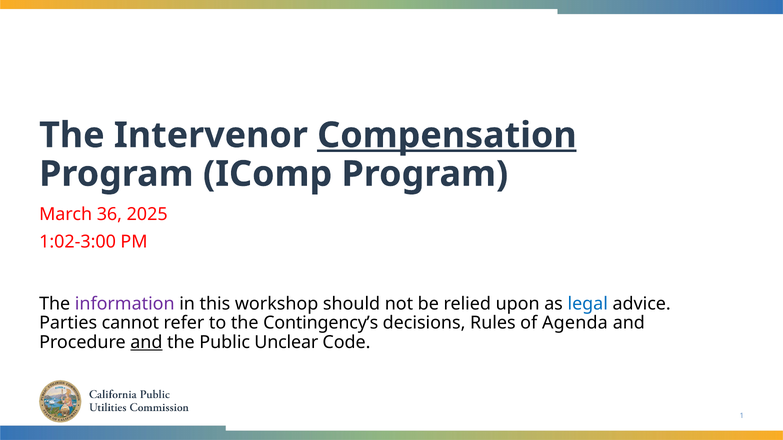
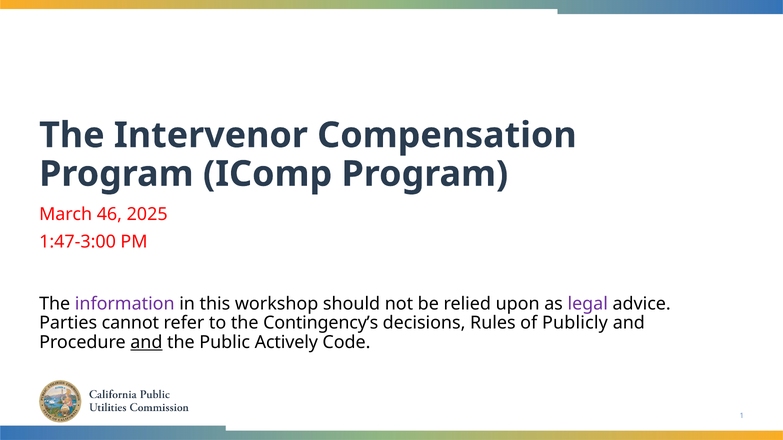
Compensation underline: present -> none (447, 135)
36: 36 -> 46 (109, 214)
1:02-3:00: 1:02-3:00 -> 1:47-3:00 (78, 242)
legal colour: blue -> purple (588, 304)
Agenda: Agenda -> Publicly (575, 323)
Unclear: Unclear -> Actively (286, 343)
